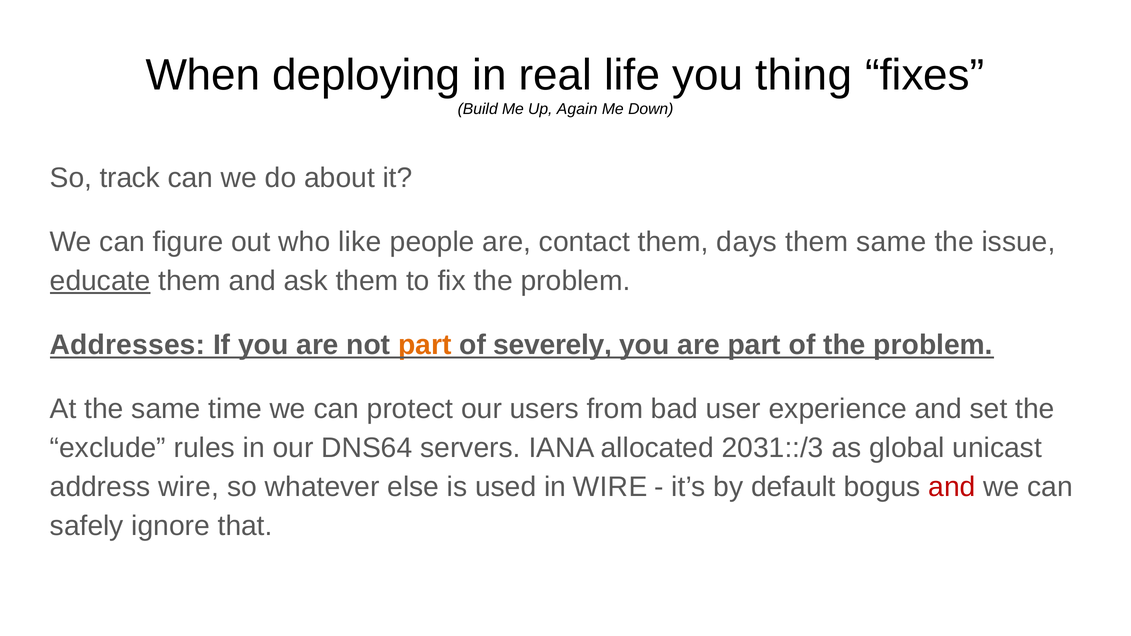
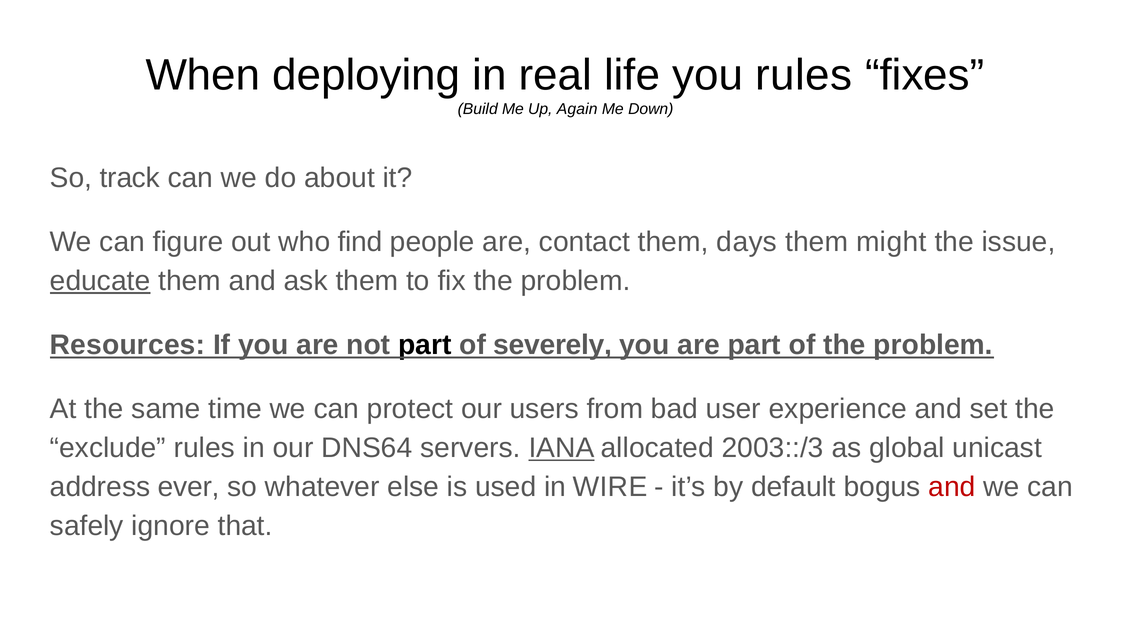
you thing: thing -> rules (804, 75)
like: like -> find (360, 242)
them same: same -> might (891, 242)
Addresses: Addresses -> Resources (128, 345)
part colour: orange -> black (425, 345)
IANA underline: none -> present (561, 448)
2031::/3: 2031::/3 -> 2003::/3 (773, 448)
address wire: wire -> ever (189, 487)
